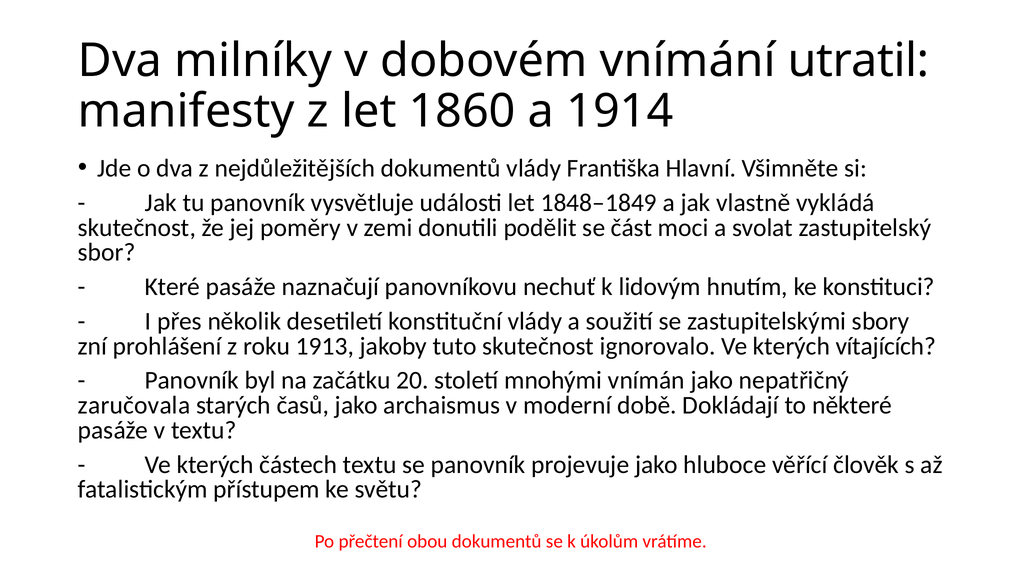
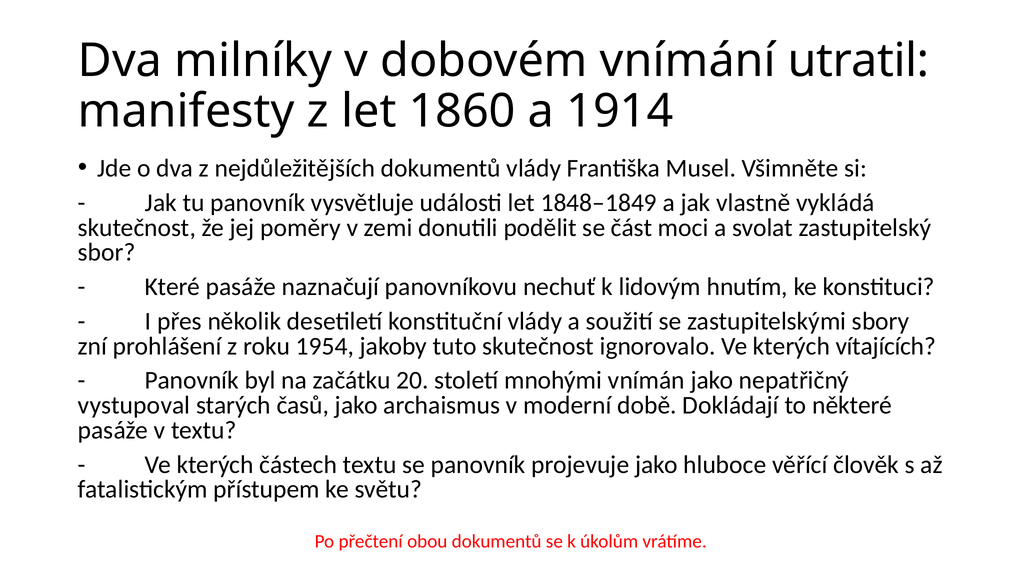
Hlavní: Hlavní -> Musel (701, 168)
1913: 1913 -> 1954 (325, 346)
zaručovala: zaručovala -> vystupoval (134, 405)
